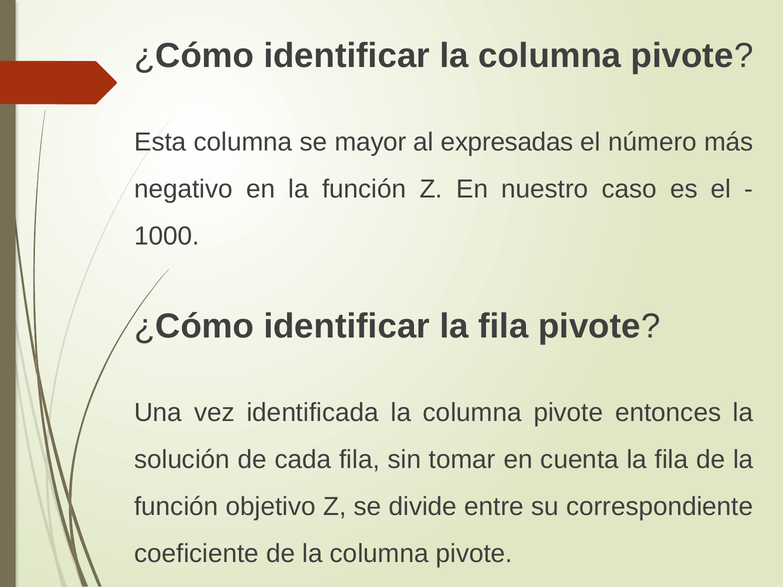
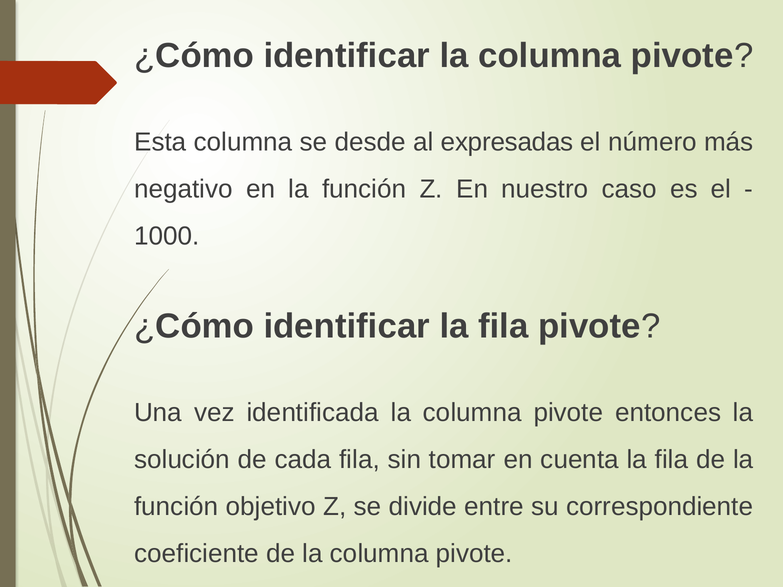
mayor: mayor -> desde (370, 142)
